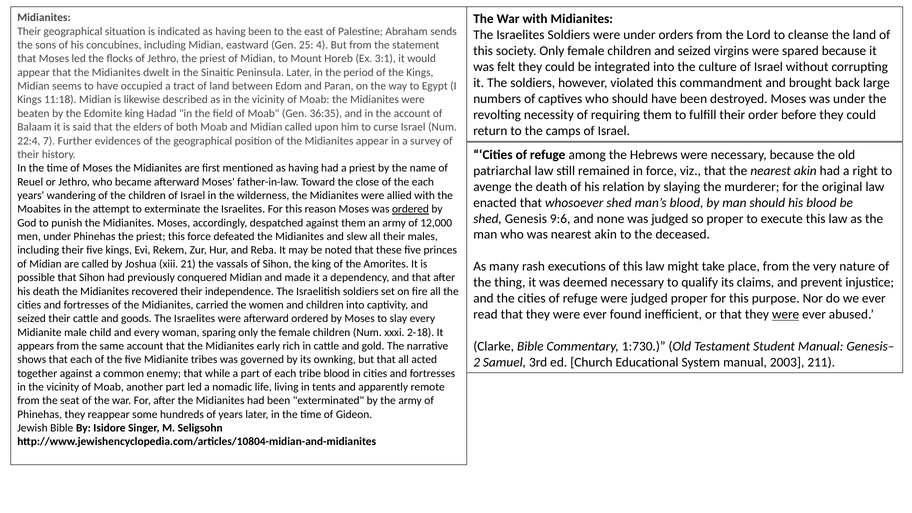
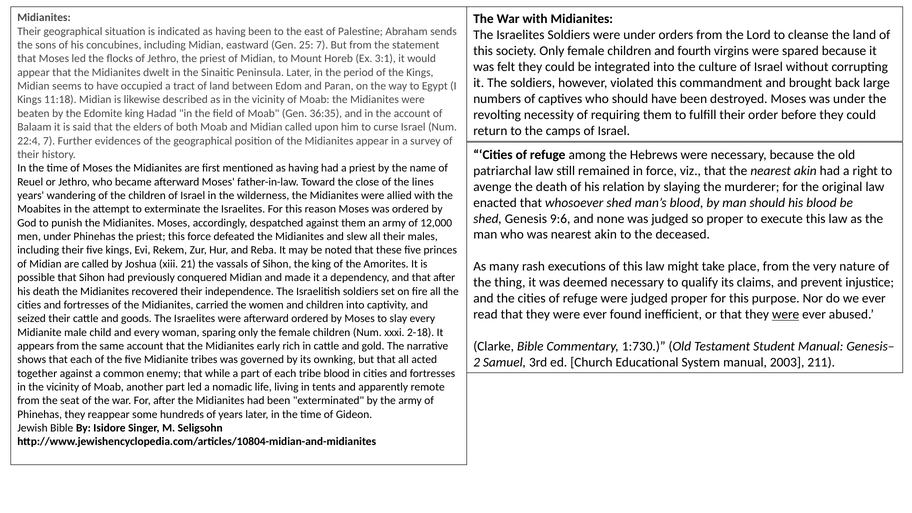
25 4: 4 -> 7 (322, 45)
children and seized: seized -> fourth (694, 51)
the each: each -> lines (423, 182)
ordered underline: present -> none (410, 209)
